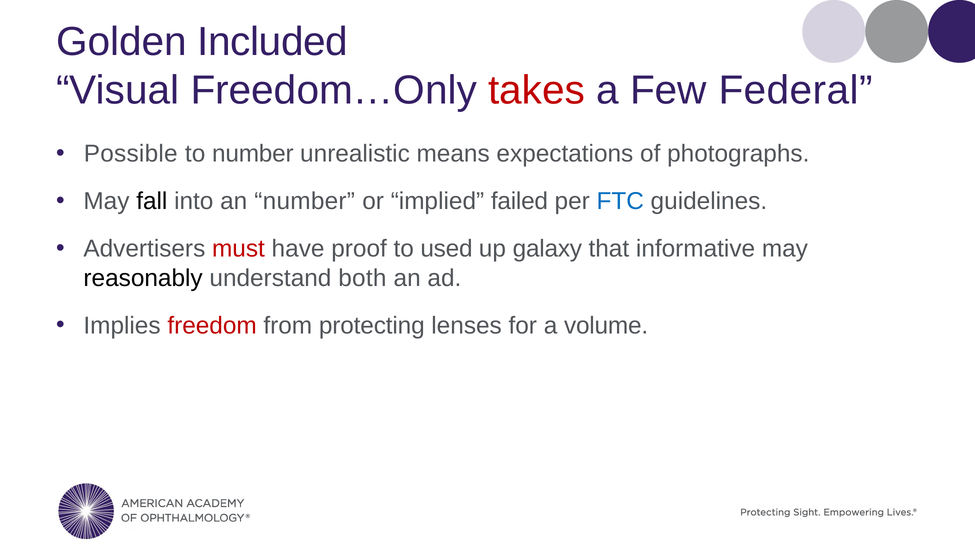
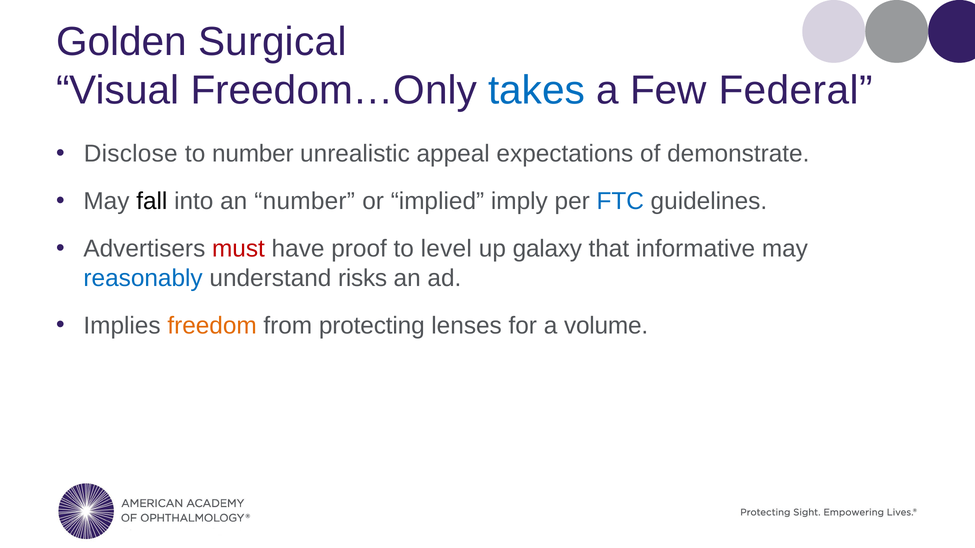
Included: Included -> Surgical (272, 42)
takes colour: red -> blue (537, 91)
Possible: Possible -> Disclose (131, 154)
means: means -> appeal (453, 154)
photographs: photographs -> demonstrate (738, 154)
failed: failed -> imply (519, 202)
used: used -> level (446, 249)
reasonably colour: black -> blue (143, 278)
both: both -> risks (363, 278)
freedom colour: red -> orange (212, 326)
